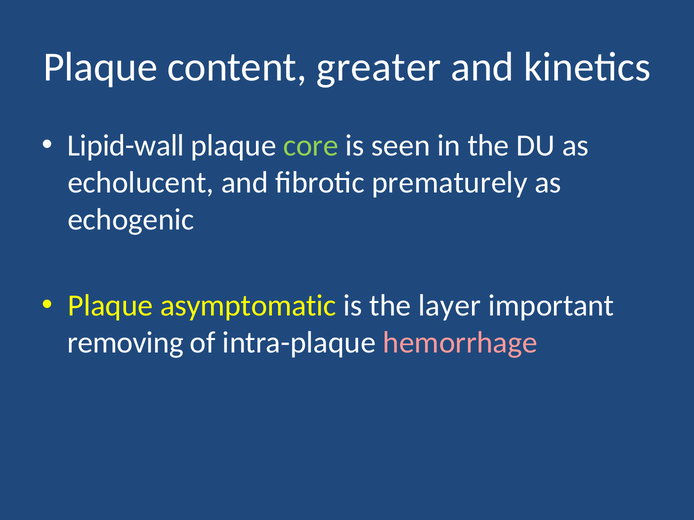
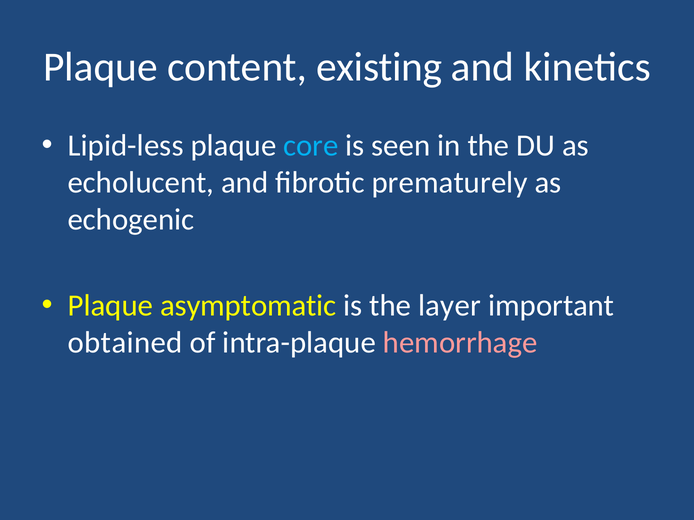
greater: greater -> existing (379, 67)
Lipid-wall: Lipid-wall -> Lipid-less (126, 146)
core colour: light green -> light blue (311, 146)
removing: removing -> obtained (125, 343)
